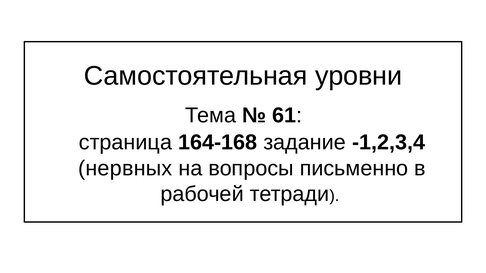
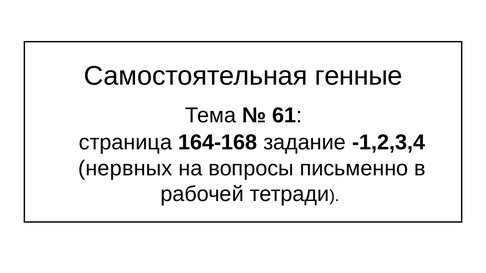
уровни: уровни -> генные (359, 76)
